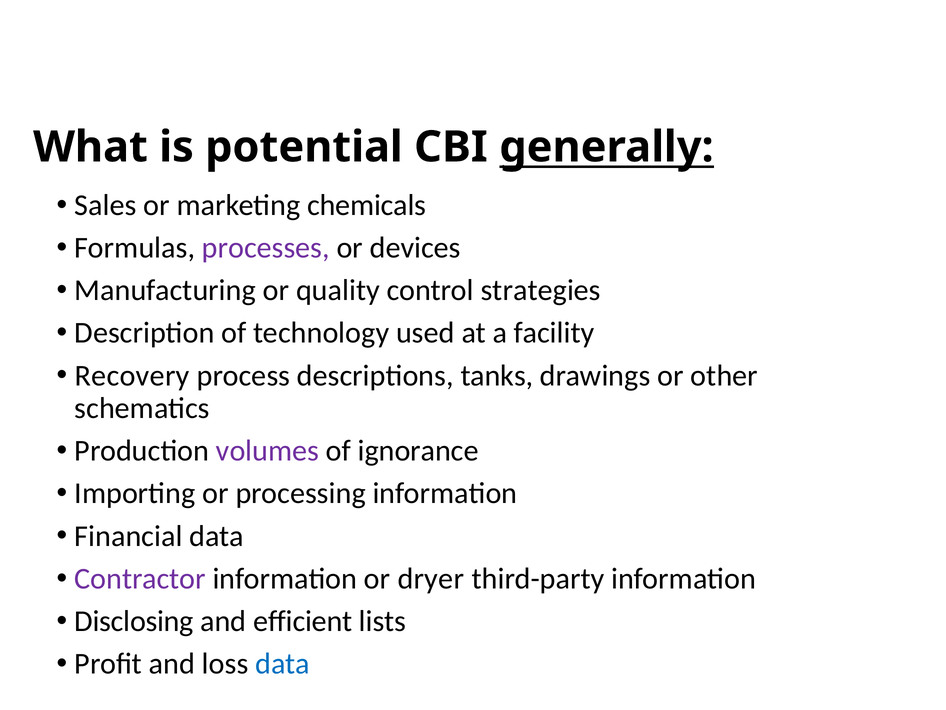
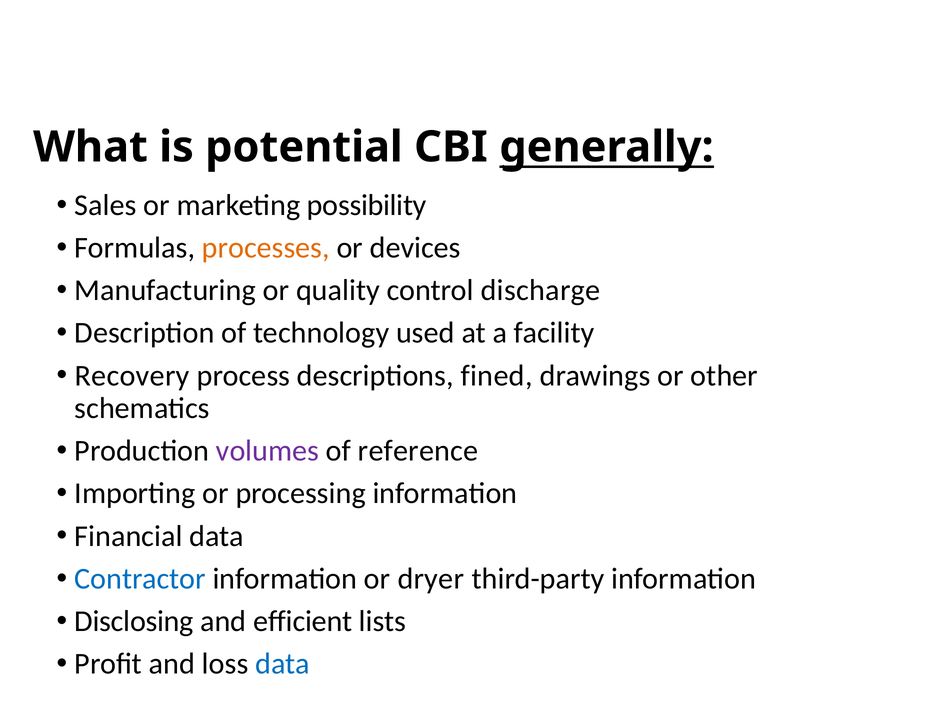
chemicals: chemicals -> possibility (367, 205)
processes colour: purple -> orange (266, 248)
strategies: strategies -> discharge (541, 290)
tanks: tanks -> fined (497, 375)
ignorance: ignorance -> reference (418, 451)
Contractor colour: purple -> blue (140, 578)
